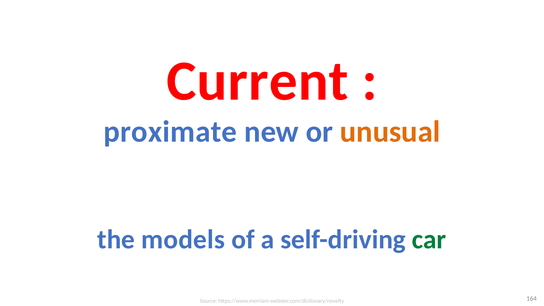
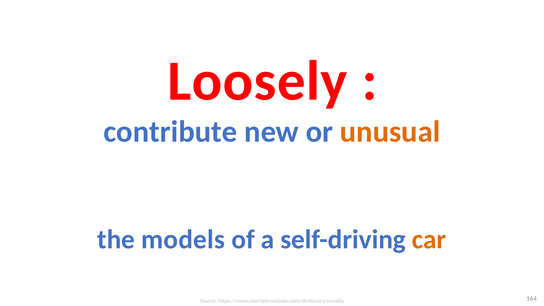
Current: Current -> Loosely (257, 81)
proximate: proximate -> contribute (170, 132)
car colour: green -> orange (429, 239)
